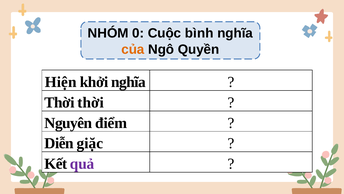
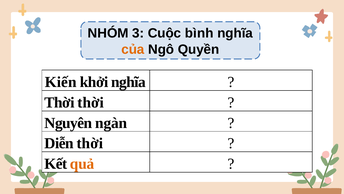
0: 0 -> 3 (138, 33)
Hiện: Hiện -> Kiến (61, 82)
điểm: điểm -> ngàn (111, 123)
Diễn giặc: giặc -> thời (90, 143)
quả colour: purple -> orange (82, 163)
